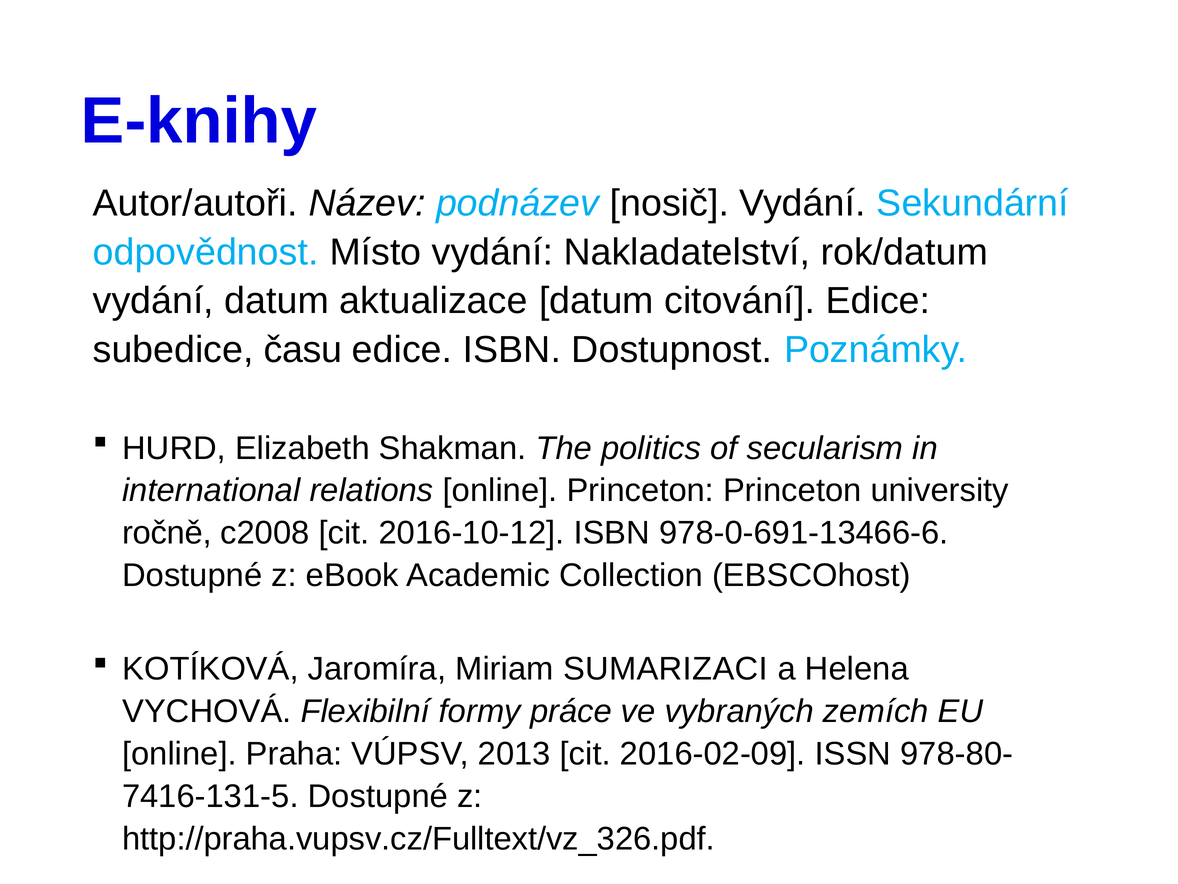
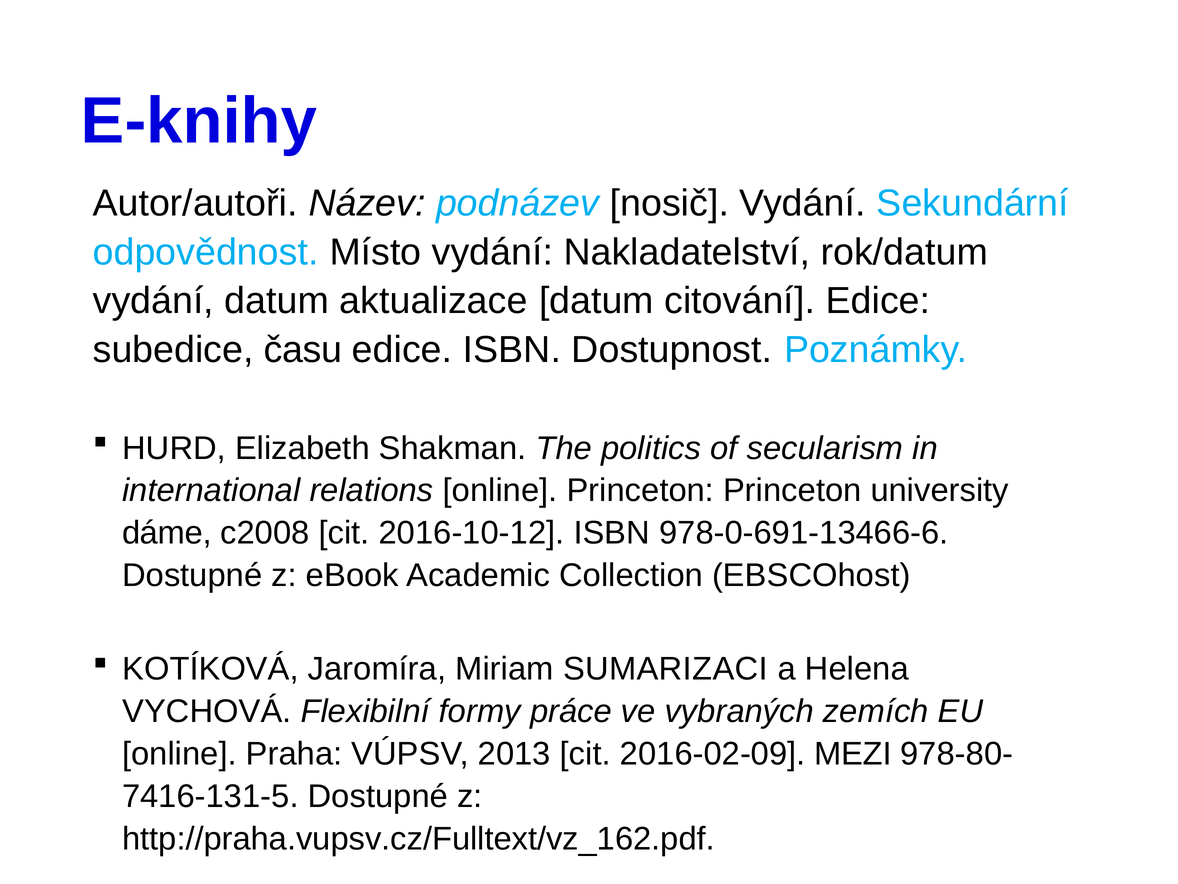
ročně: ročně -> dáme (167, 533)
ISSN: ISSN -> MEZI (853, 754)
http://praha.vupsv.cz/Fulltext/vz_326.pdf: http://praha.vupsv.cz/Fulltext/vz_326.pdf -> http://praha.vupsv.cz/Fulltext/vz_162.pdf (419, 838)
